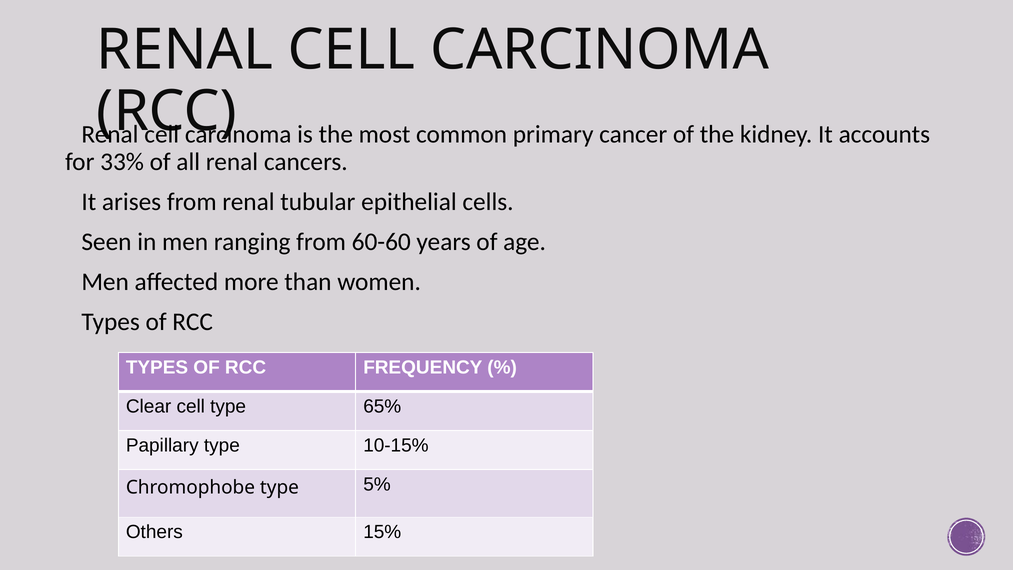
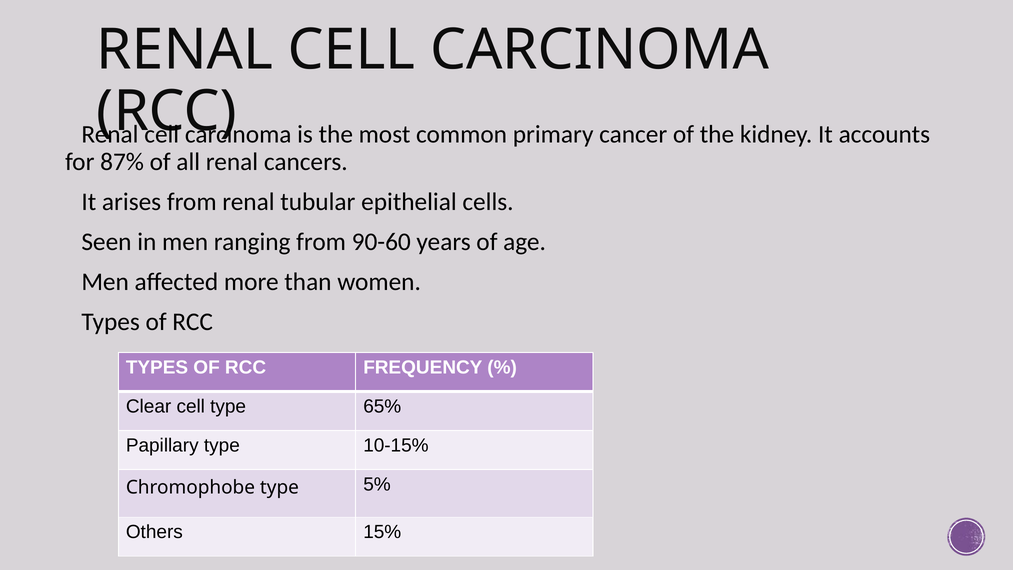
33%: 33% -> 87% (122, 162)
60-60: 60-60 -> 90-60 (381, 242)
